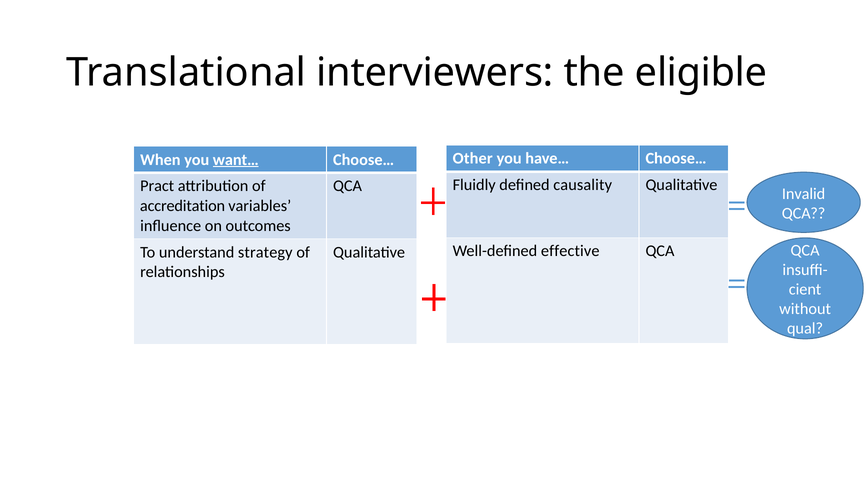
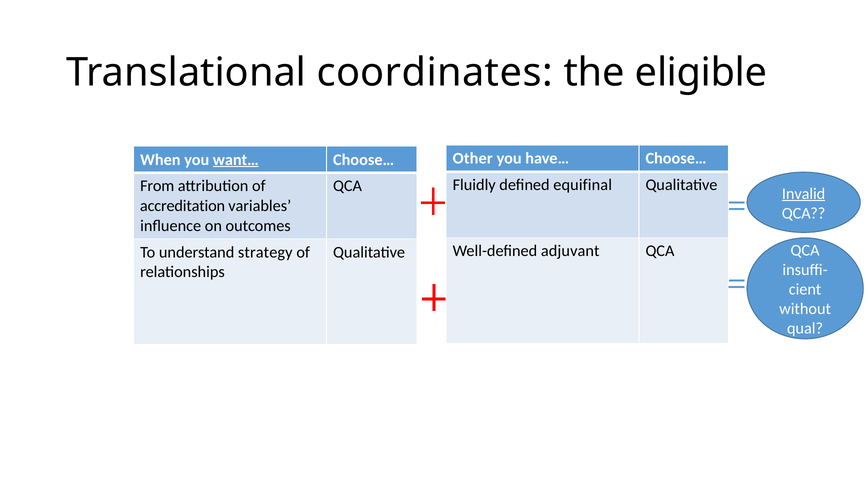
interviewers: interviewers -> coordinates (435, 73)
causality: causality -> equifinal (583, 185)
Pract: Pract -> From (157, 186)
Invalid underline: none -> present (804, 194)
effective: effective -> adjuvant (570, 251)
